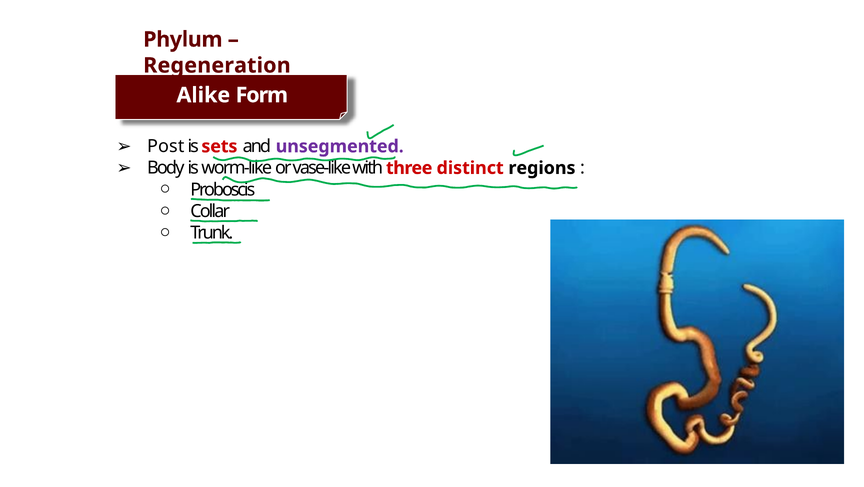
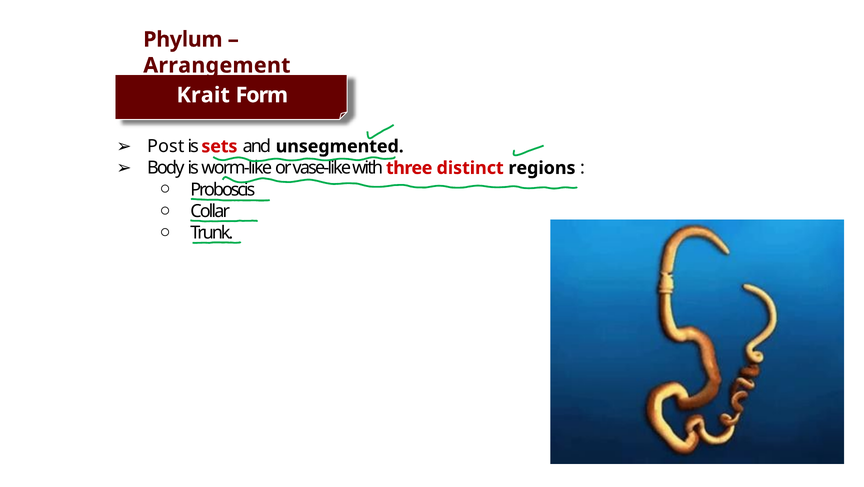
Regeneration: Regeneration -> Arrangement (217, 65)
Alike: Alike -> Krait (203, 95)
unsegmented colour: purple -> black (340, 146)
